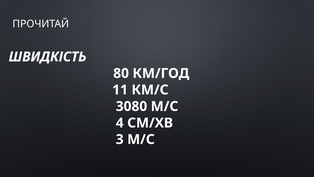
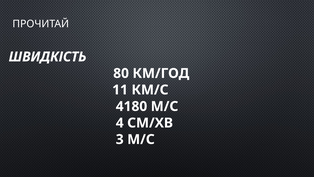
3080: 3080 -> 4180 (131, 106)
